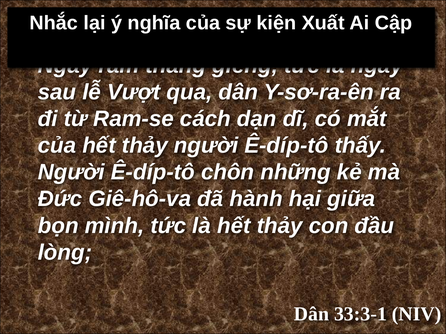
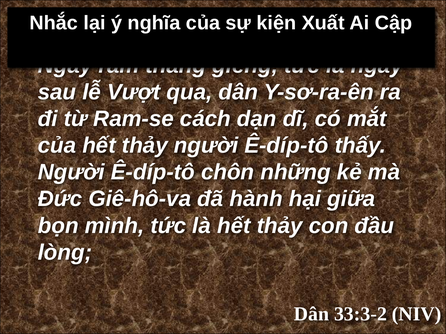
33:3-1: 33:3-1 -> 33:3-2 (360, 314)
